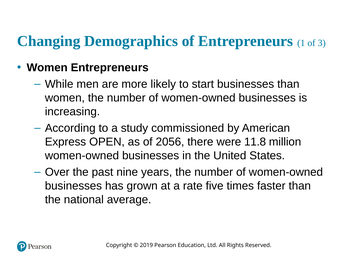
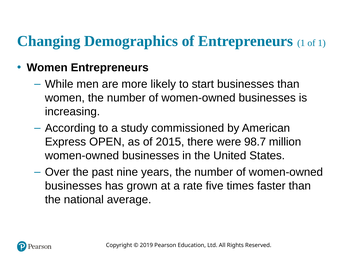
of 3: 3 -> 1 (322, 43)
2056: 2056 -> 2015 (170, 142)
11.8: 11.8 -> 98.7 (255, 142)
